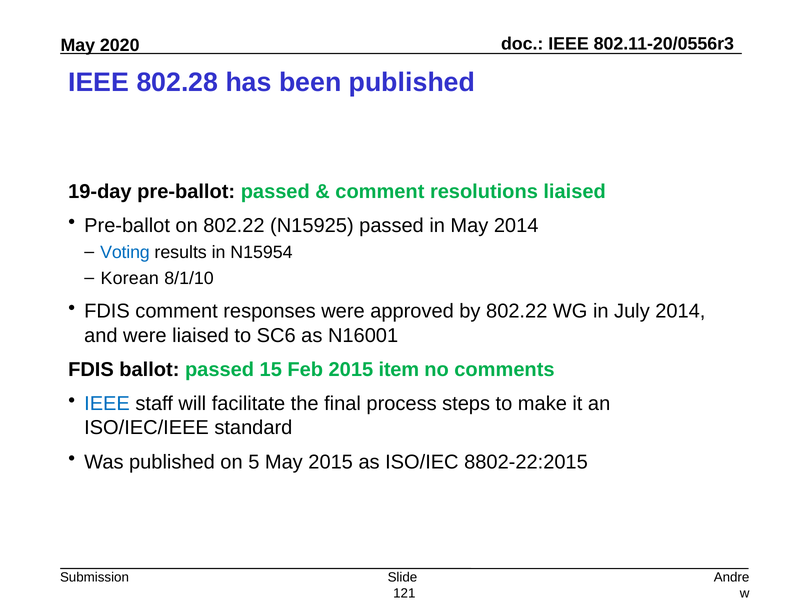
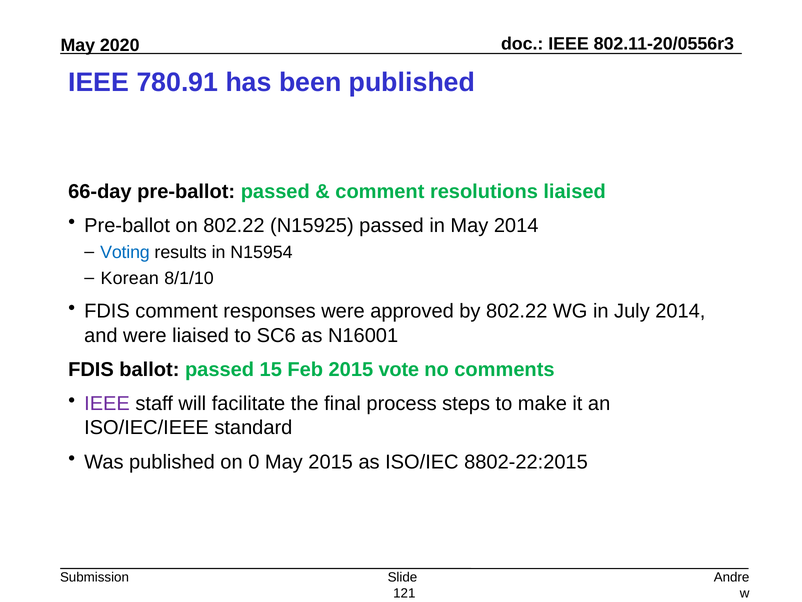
802.28: 802.28 -> 780.91 (177, 82)
19-day: 19-day -> 66-day (100, 191)
item: item -> vote (399, 369)
IEEE colour: blue -> purple (107, 403)
5: 5 -> 0 (254, 462)
